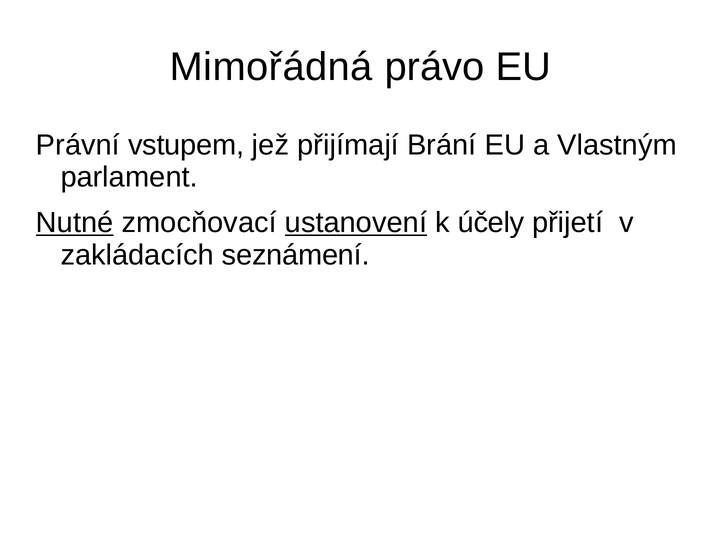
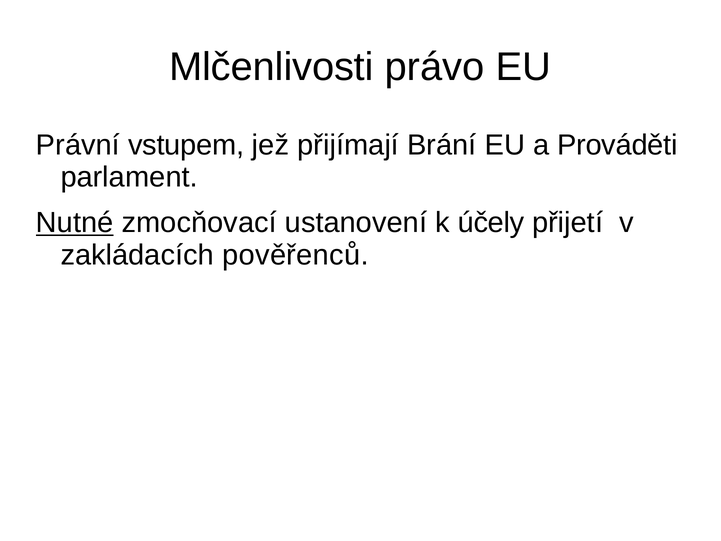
Mimořádná: Mimořádná -> Mlčenlivosti (271, 67)
Vlastným: Vlastným -> Prováděti (617, 145)
ustanovení underline: present -> none (356, 223)
seznámení: seznámení -> pověřenců (295, 255)
